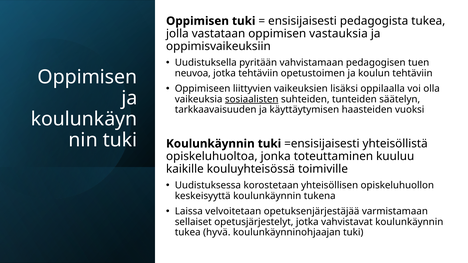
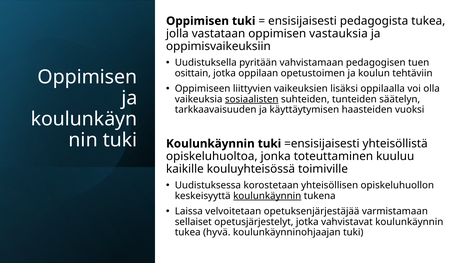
neuvoa: neuvoa -> osittain (193, 73)
jotka tehtäviin: tehtäviin -> oppilaan (258, 73)
koulunkäynnin underline: none -> present (267, 196)
